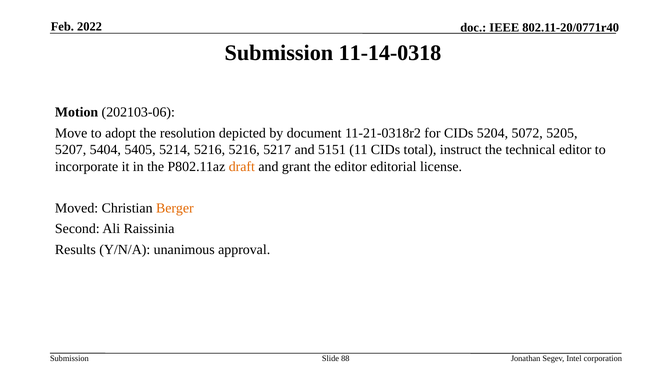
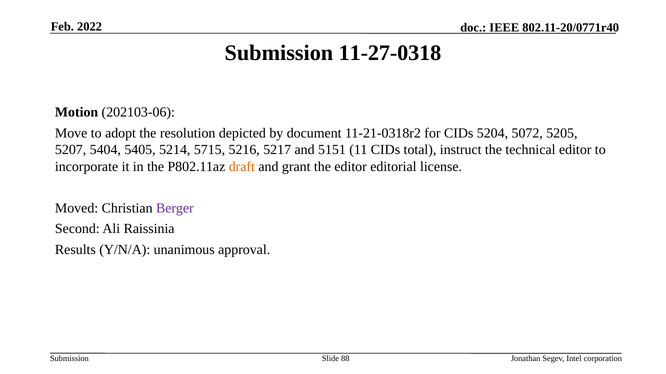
11-14-0318: 11-14-0318 -> 11-27-0318 (390, 53)
5214 5216: 5216 -> 5715 (210, 150)
Berger colour: orange -> purple (175, 208)
